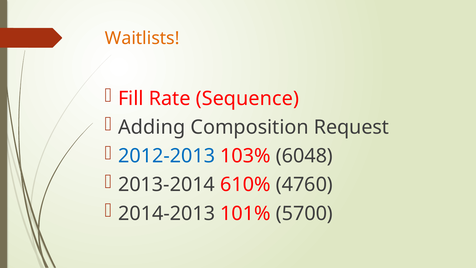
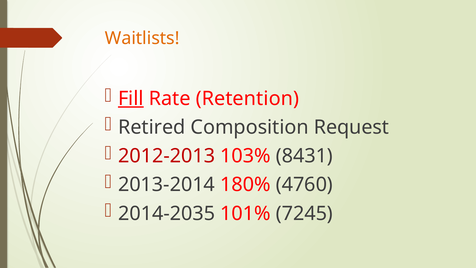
Fill underline: none -> present (131, 98)
Sequence: Sequence -> Retention (247, 98)
Adding: Adding -> Retired (152, 127)
2012-2013 colour: blue -> red (167, 156)
6048: 6048 -> 8431 (304, 156)
610%: 610% -> 180% (245, 185)
2014-2013: 2014-2013 -> 2014-2035 (167, 213)
5700: 5700 -> 7245 (304, 213)
